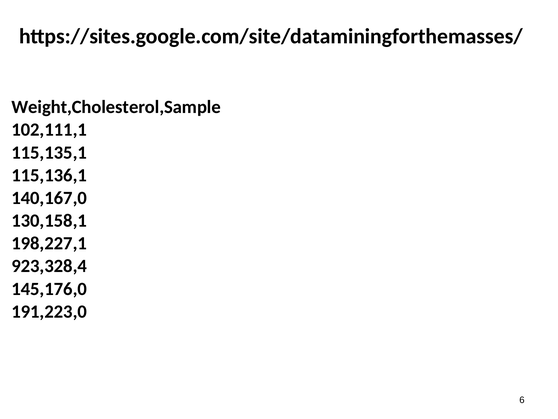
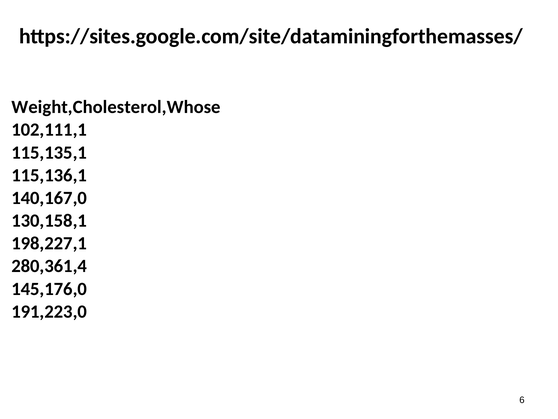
Weight,Cholesterol,Sample: Weight,Cholesterol,Sample -> Weight,Cholesterol,Whose (116, 107)
923,328,4: 923,328,4 -> 280,361,4 (49, 266)
